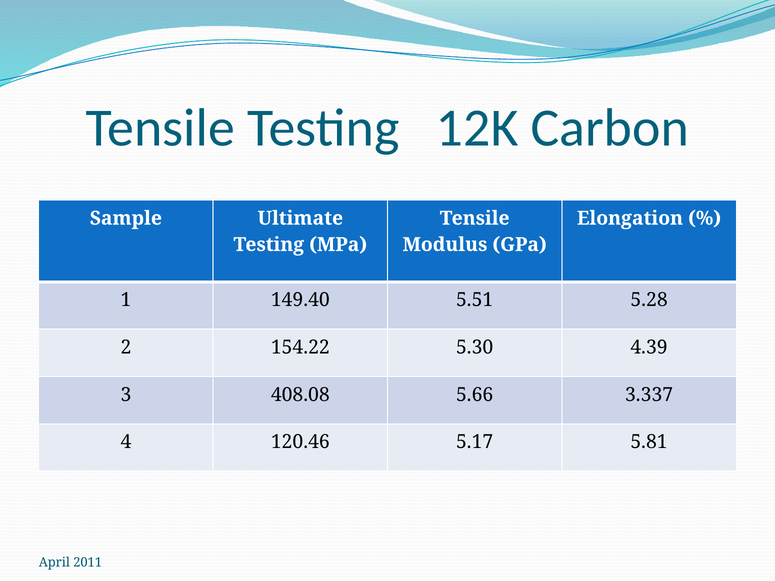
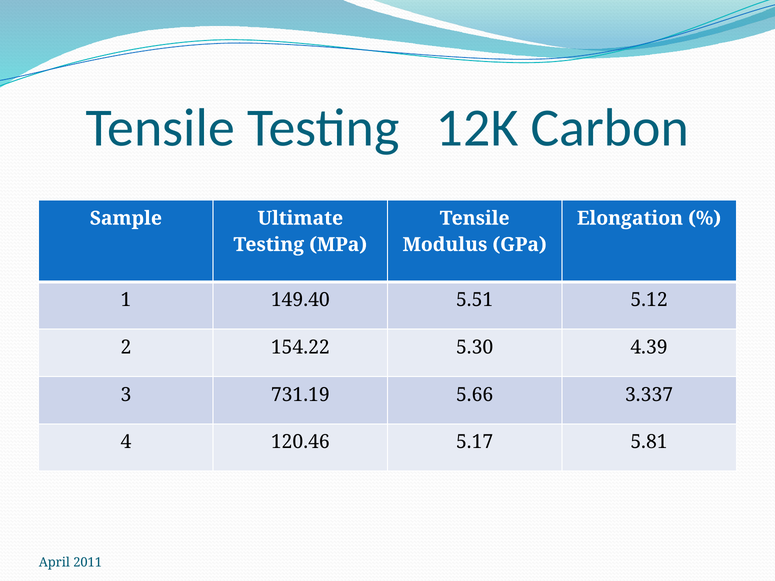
5.28: 5.28 -> 5.12 (649, 300)
408.08: 408.08 -> 731.19 (300, 395)
